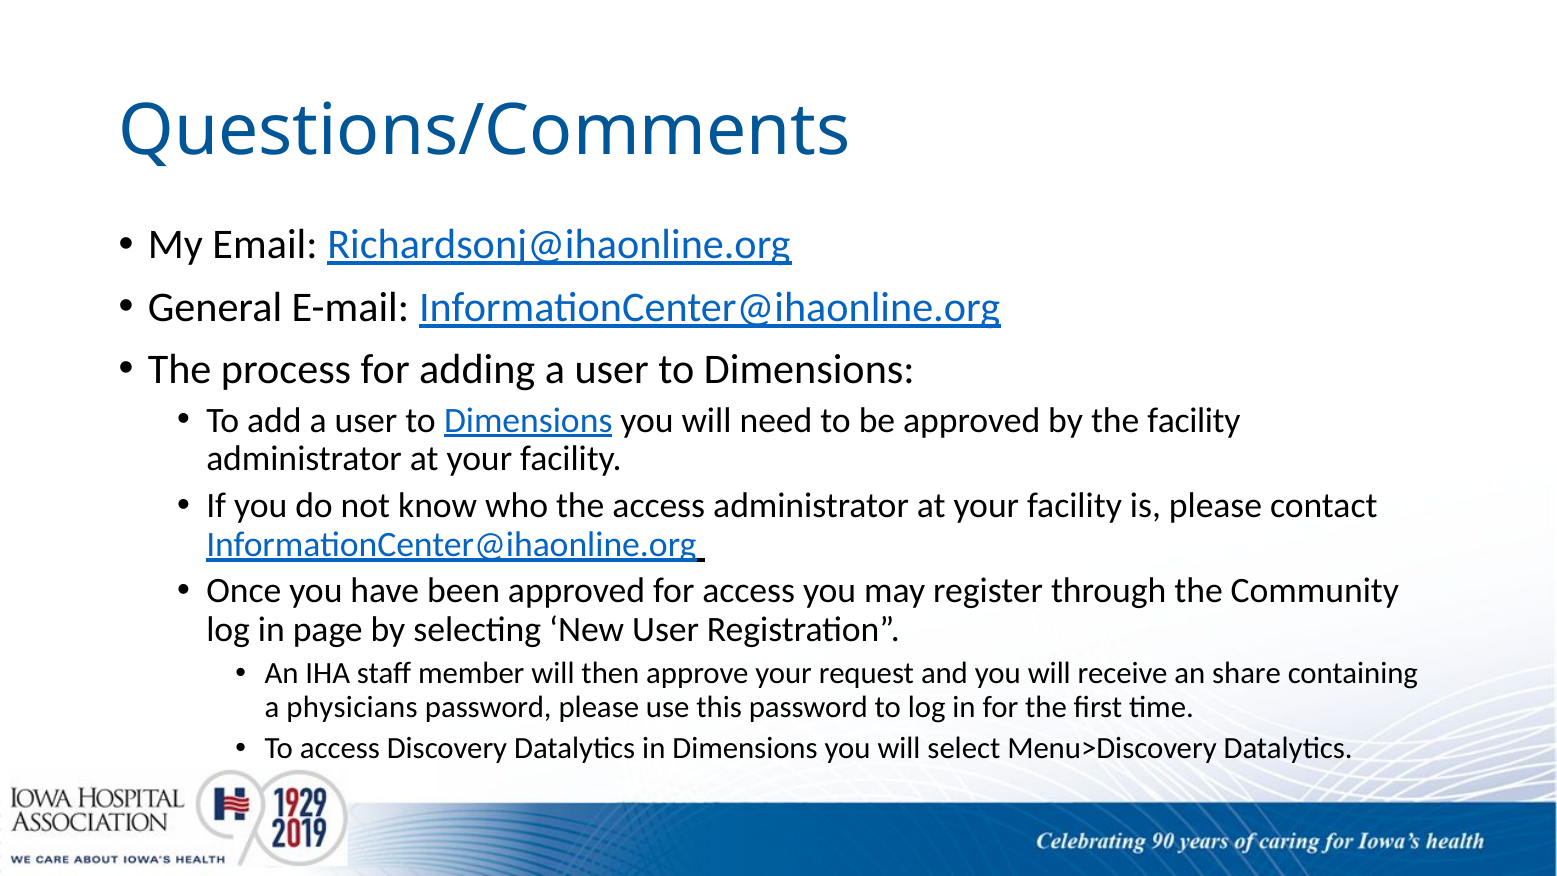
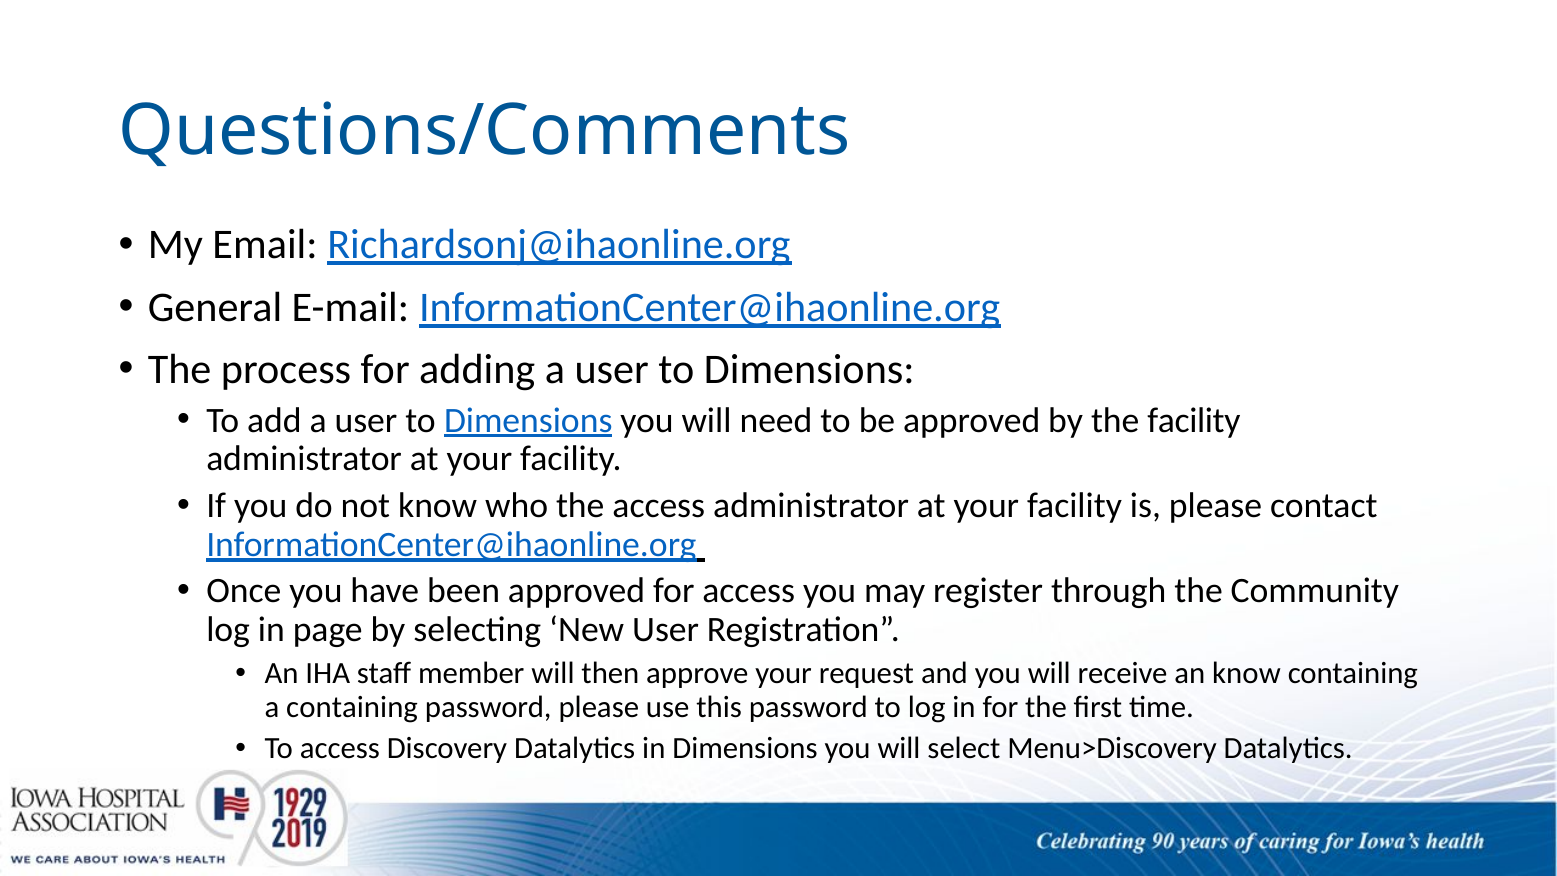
an share: share -> know (1246, 674)
a physicians: physicians -> containing (352, 707)
